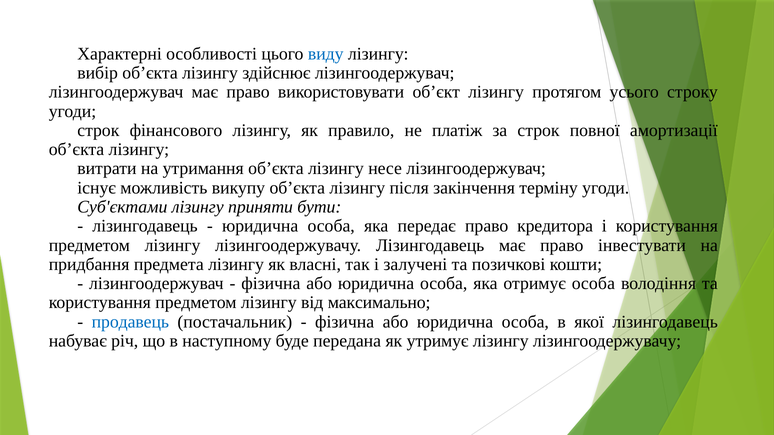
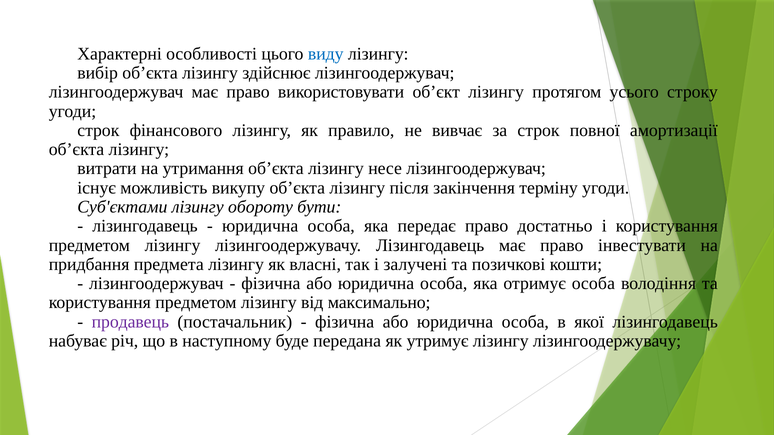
платіж: платіж -> вивчає (457, 130)
приняти: приняти -> обороту (261, 207)
кредитора: кредитора -> достатньо (555, 226)
продавець colour: blue -> purple (130, 322)
